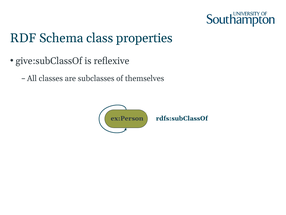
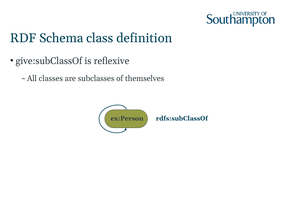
properties: properties -> definition (144, 38)
